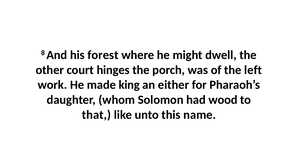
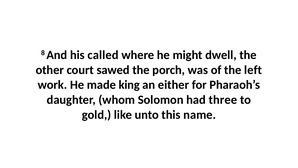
forest: forest -> called (103, 55)
hinges: hinges -> sawed (113, 70)
wood: wood -> three (223, 100)
that: that -> gold (96, 114)
